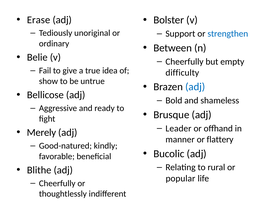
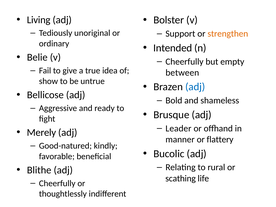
Erase: Erase -> Living (39, 20)
strengthen colour: blue -> orange (228, 34)
Between: Between -> Intended (173, 48)
difficulty: difficulty -> between (182, 73)
popular: popular -> scathing (181, 178)
